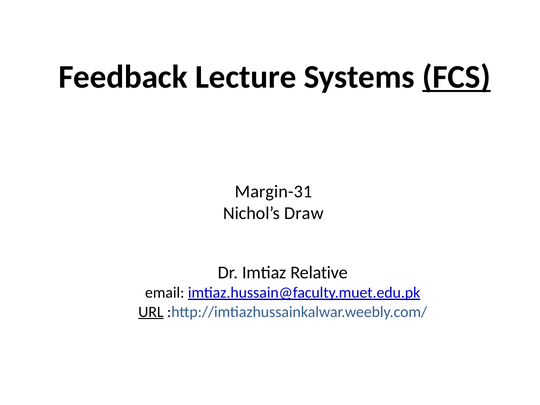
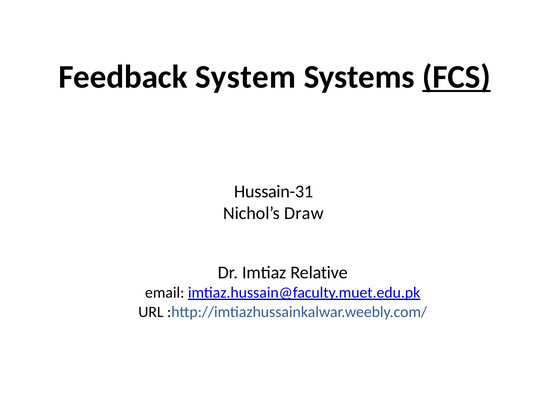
Lecture: Lecture -> System (245, 77)
Margin-31: Margin-31 -> Hussain-31 (274, 192)
URL underline: present -> none (151, 312)
